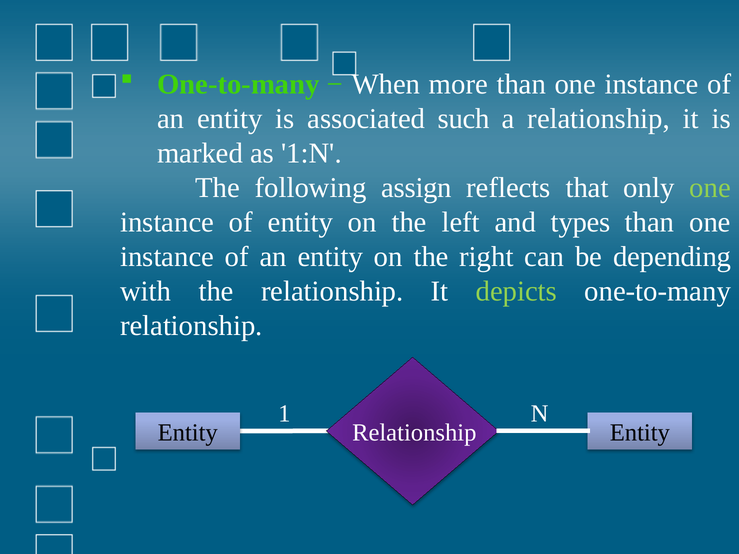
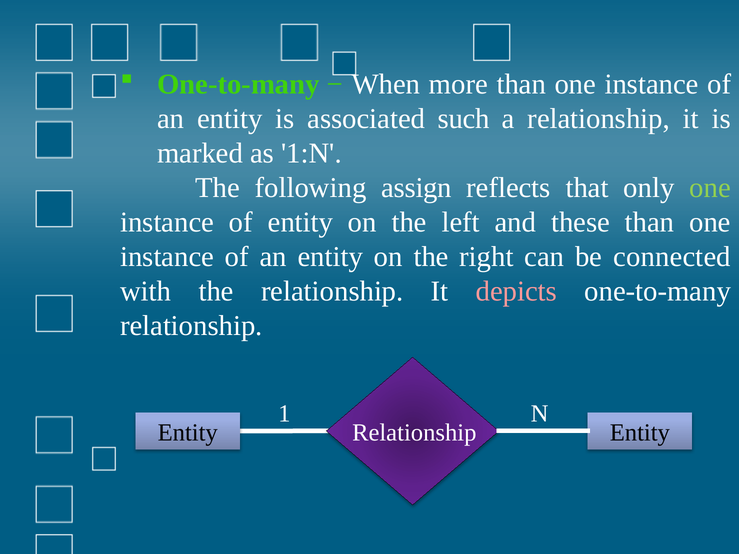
types: types -> these (581, 222)
depending: depending -> connected (672, 257)
depicts colour: light green -> pink (516, 291)
